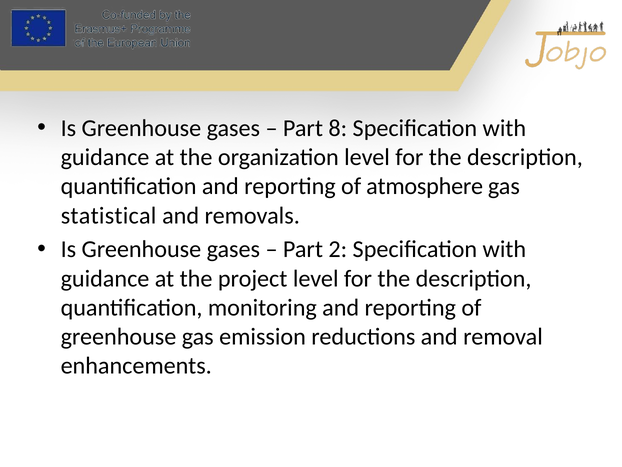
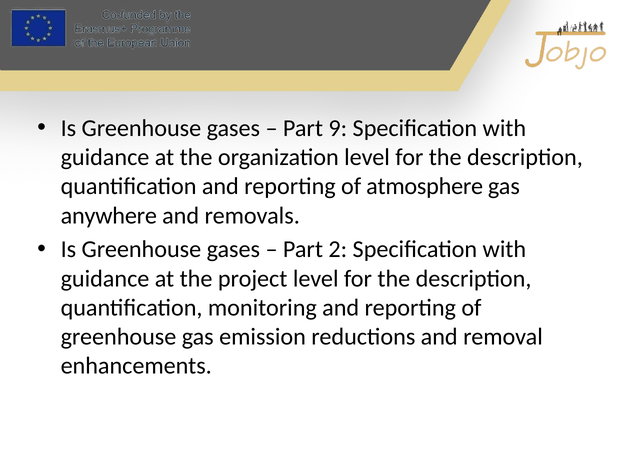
8: 8 -> 9 (338, 128)
statistical: statistical -> anywhere (109, 215)
